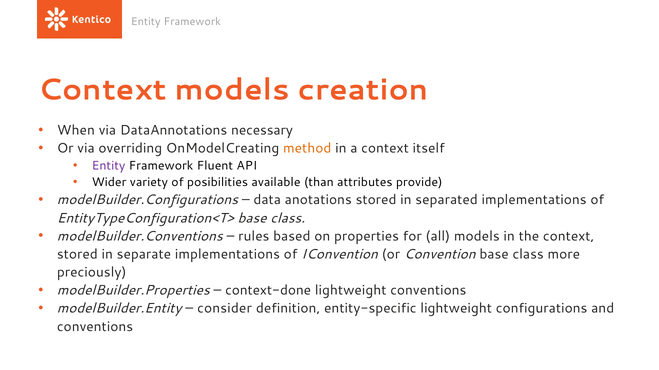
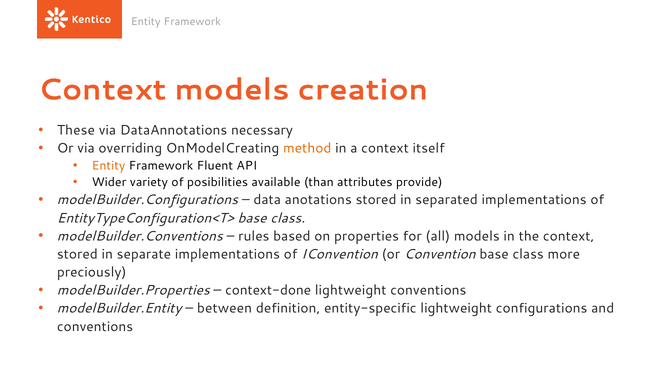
When: When -> These (76, 131)
Entity colour: purple -> orange (109, 166)
consider: consider -> between (225, 309)
